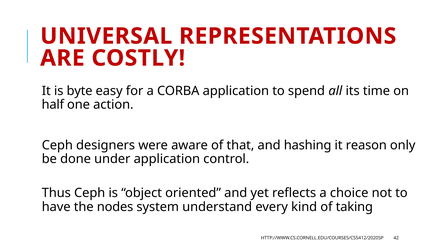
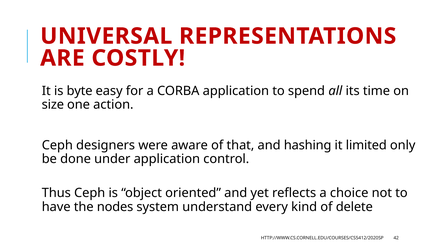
half: half -> size (53, 105)
reason: reason -> limited (366, 145)
taking: taking -> delete (354, 207)
